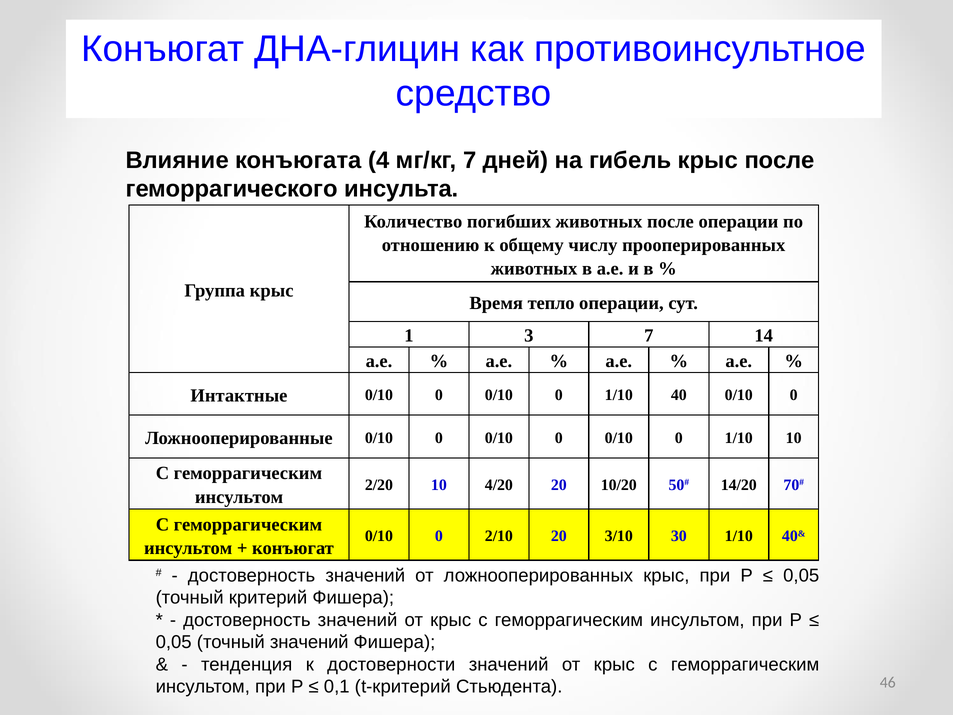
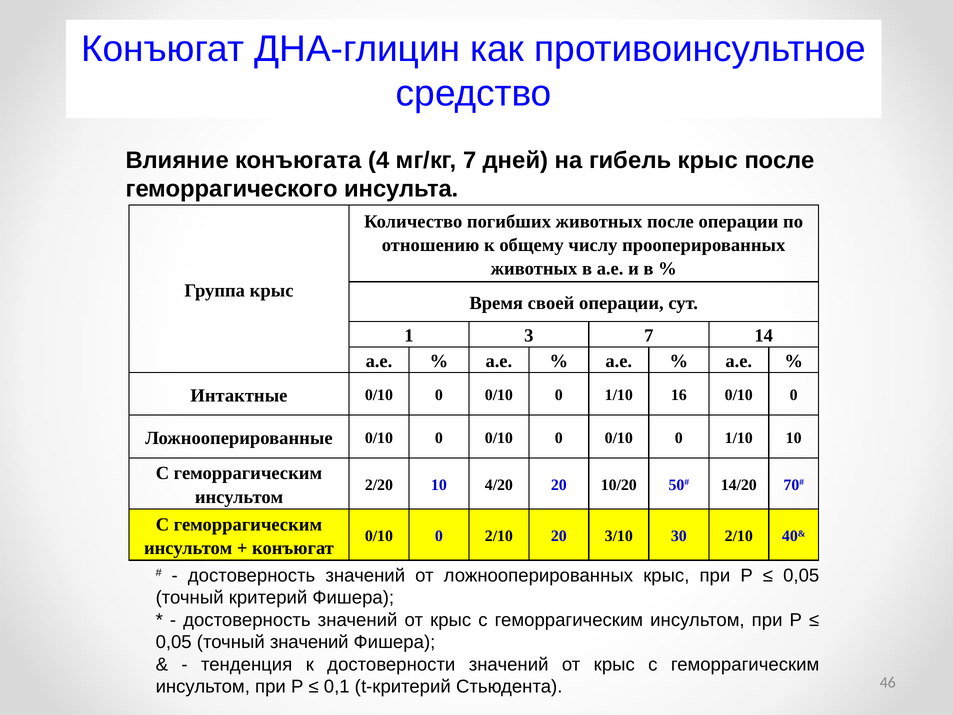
тепло: тепло -> своей (551, 303)
40: 40 -> 16 (679, 395)
30 1/10: 1/10 -> 2/10 (739, 536)
